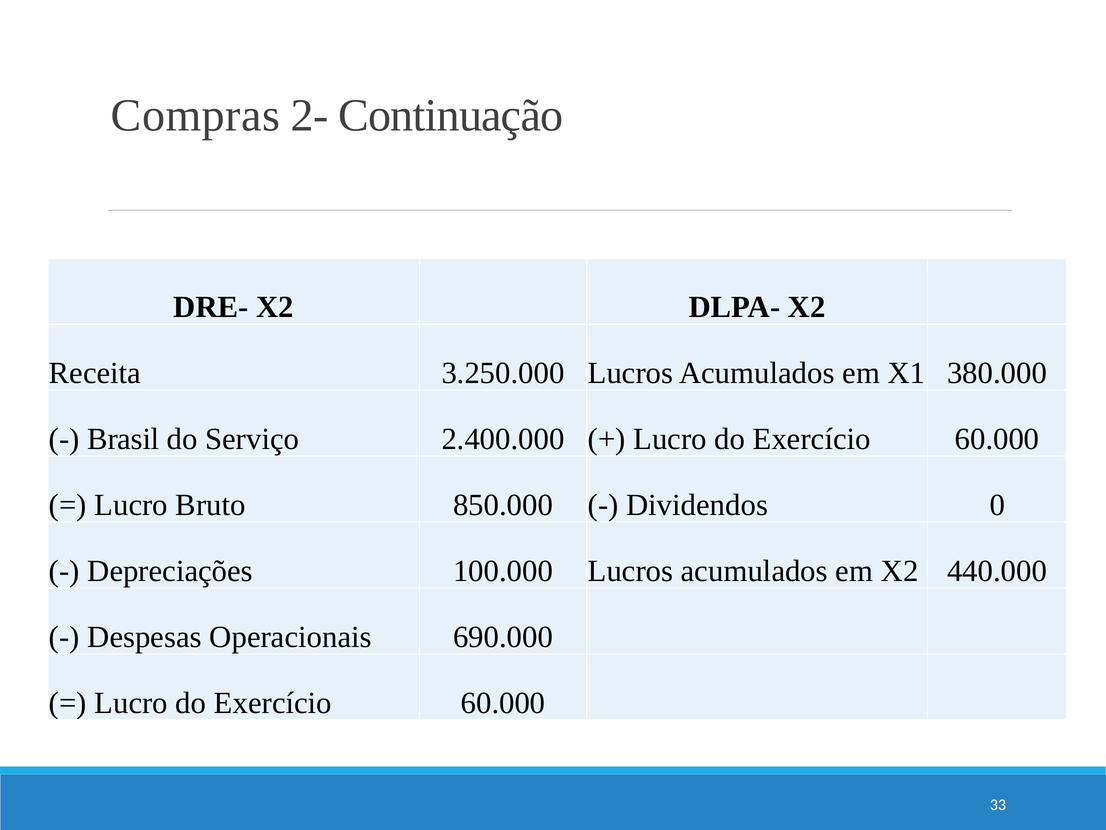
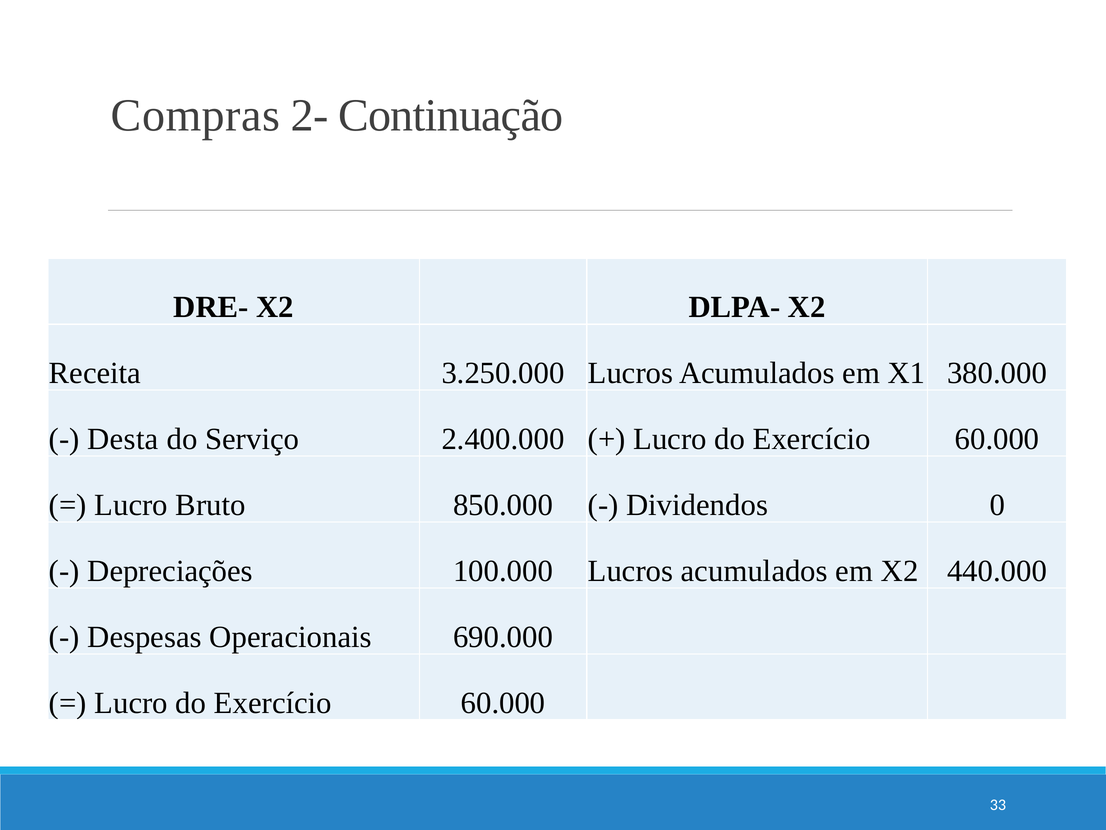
Brasil: Brasil -> Desta (123, 439)
